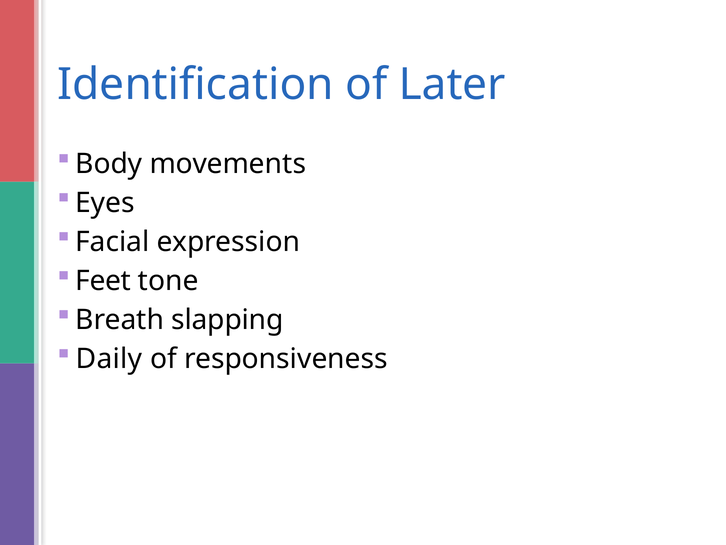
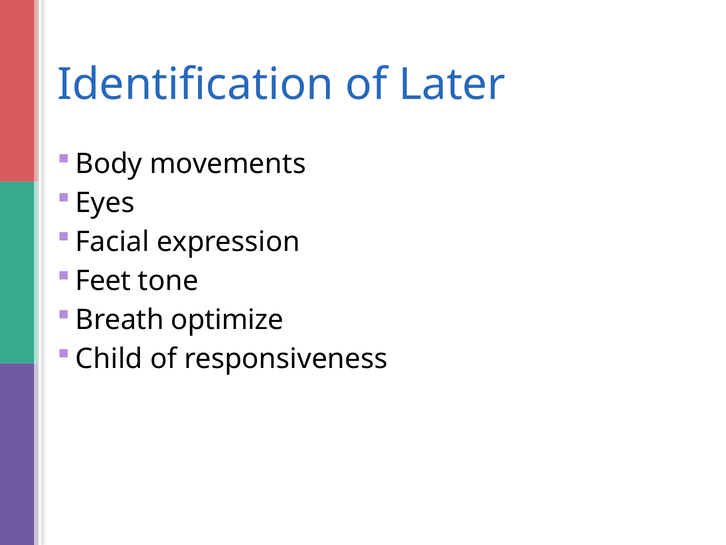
slapping: slapping -> optimize (227, 319)
Daily: Daily -> Child (109, 358)
